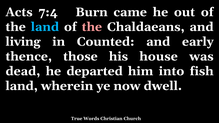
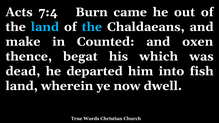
the colour: pink -> light blue (92, 27)
living: living -> make (23, 42)
early: early -> oxen (198, 42)
those: those -> begat (80, 56)
house: house -> which (159, 56)
